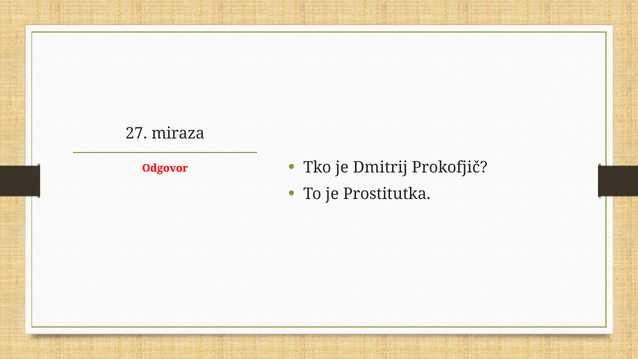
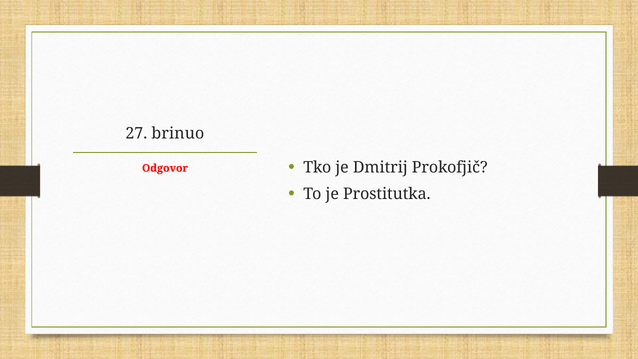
miraza: miraza -> brinuo (178, 134)
